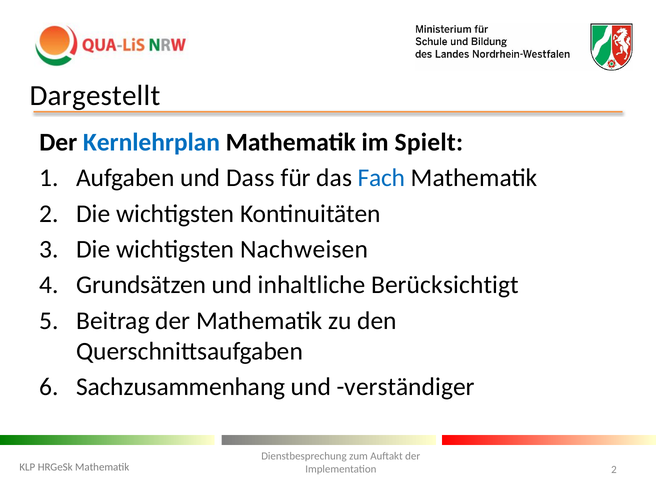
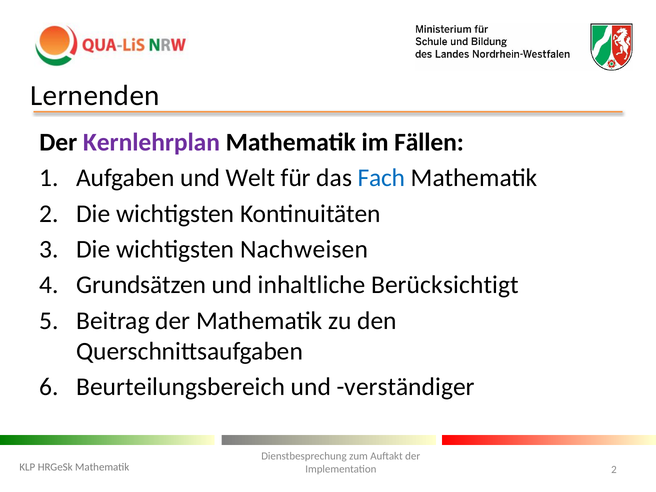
Dargestellt: Dargestellt -> Lernenden (95, 96)
Kernlehrplan colour: blue -> purple (151, 142)
Spielt: Spielt -> Fällen (429, 142)
Dass: Dass -> Welt (251, 178)
Sachzusammenhang: Sachzusammenhang -> Beurteilungsbereich (181, 387)
